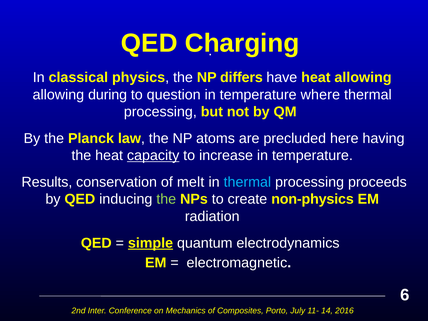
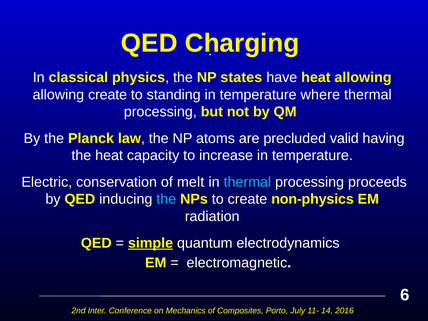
differs: differs -> states (241, 78)
allowing during: during -> create (108, 95)
question: question -> standing (174, 95)
here: here -> valid (344, 138)
capacity underline: present -> none (153, 156)
Results: Results -> Electric (47, 182)
the colour: light green -> light blue (166, 199)
